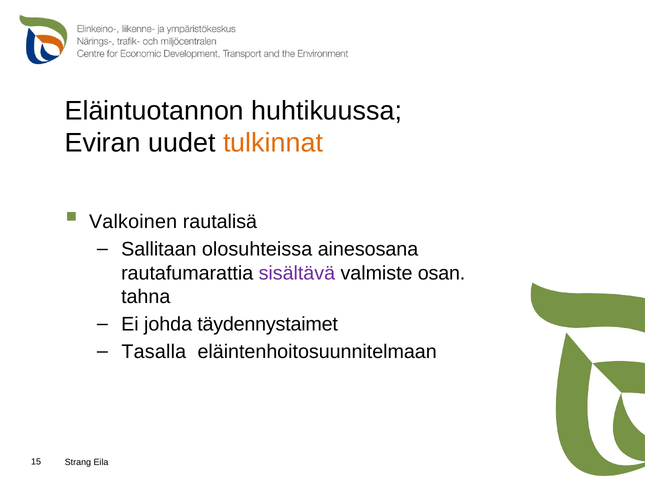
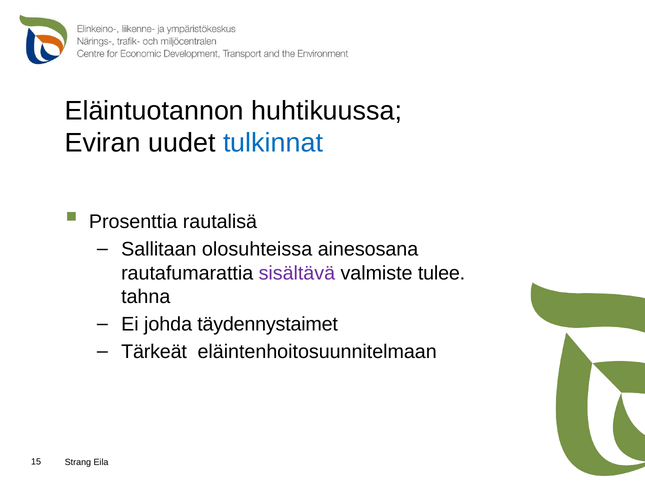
tulkinnat colour: orange -> blue (273, 143)
Valkoinen: Valkoinen -> Prosenttia (133, 222)
osan: osan -> tulee (442, 273)
Tasalla: Tasalla -> Tärkeät (154, 352)
